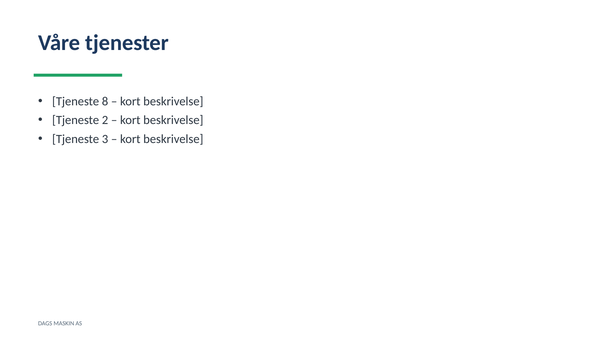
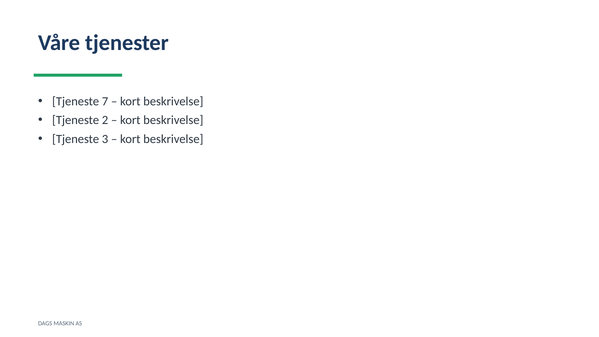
8: 8 -> 7 (105, 101)
